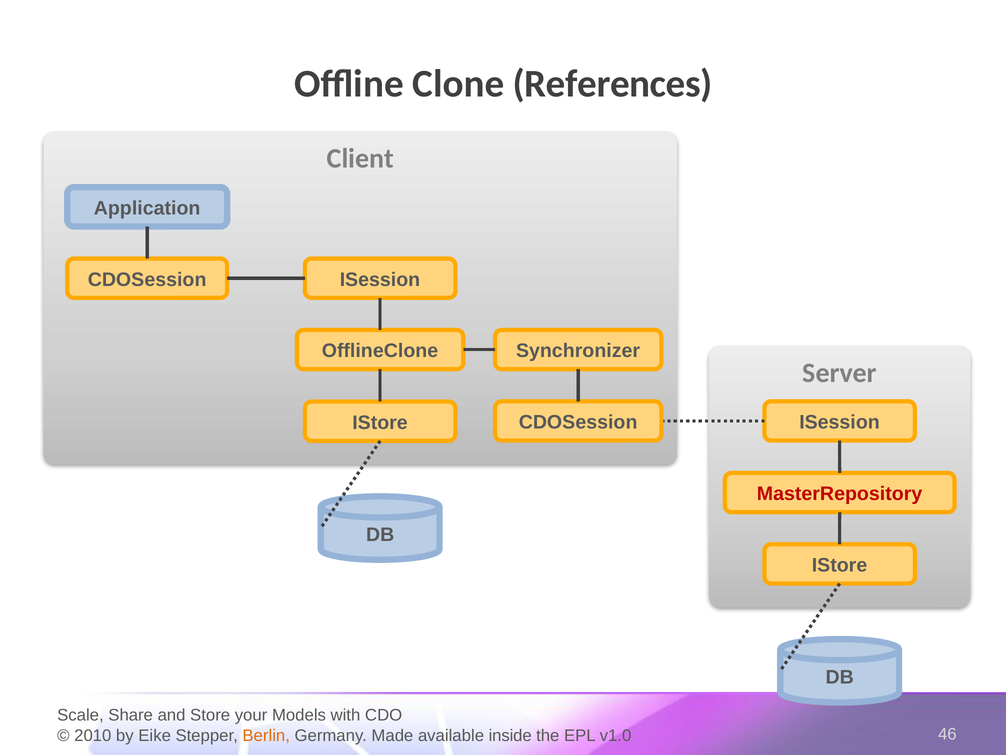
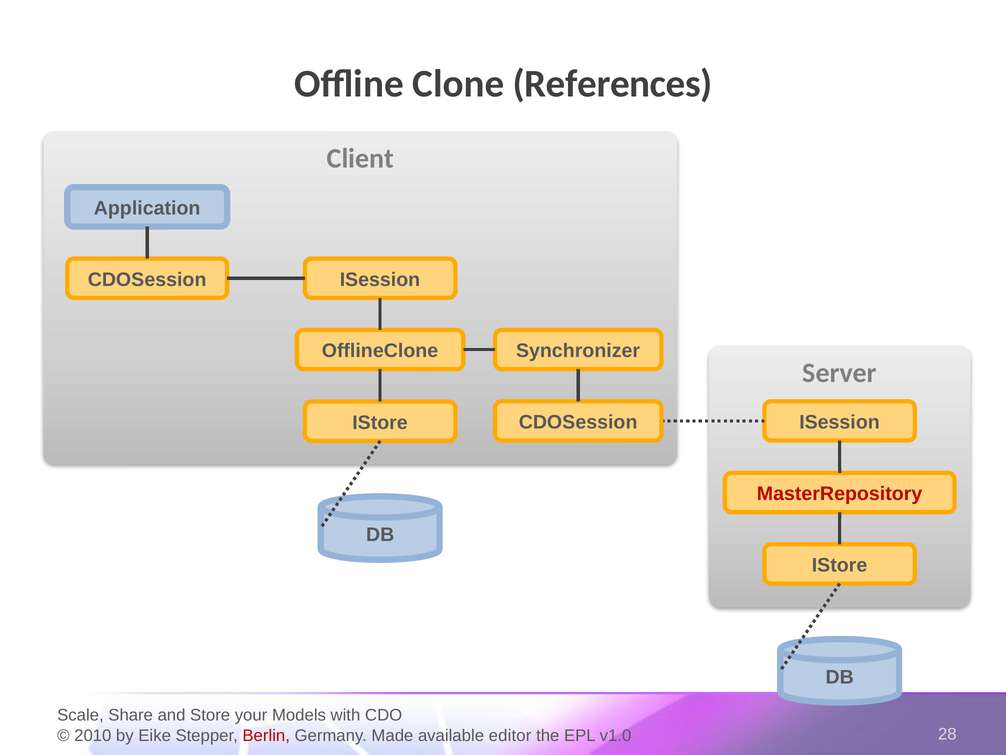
Berlin colour: orange -> red (266, 735)
inside: inside -> editor (510, 735)
46: 46 -> 28 (947, 734)
